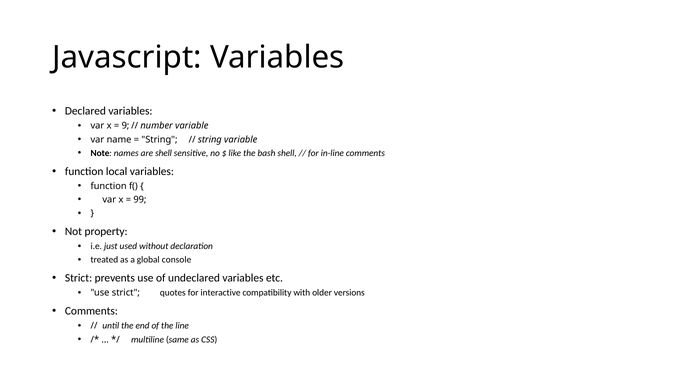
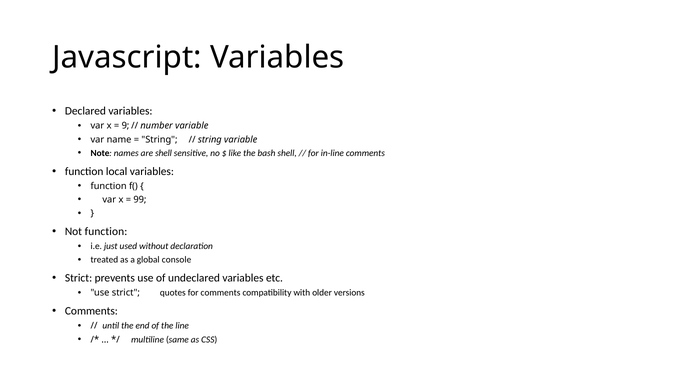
Not property: property -> function (106, 231)
for interactive: interactive -> comments (221, 293)
